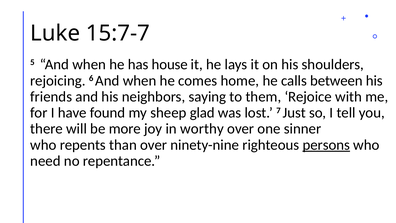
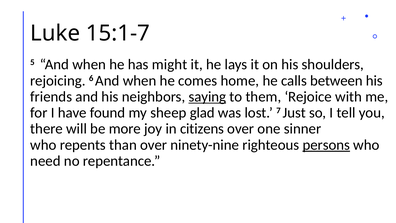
15:7-7: 15:7-7 -> 15:1-7 (118, 33)
house: house -> might (170, 64)
saying underline: none -> present (207, 97)
worthy: worthy -> citizens (202, 129)
